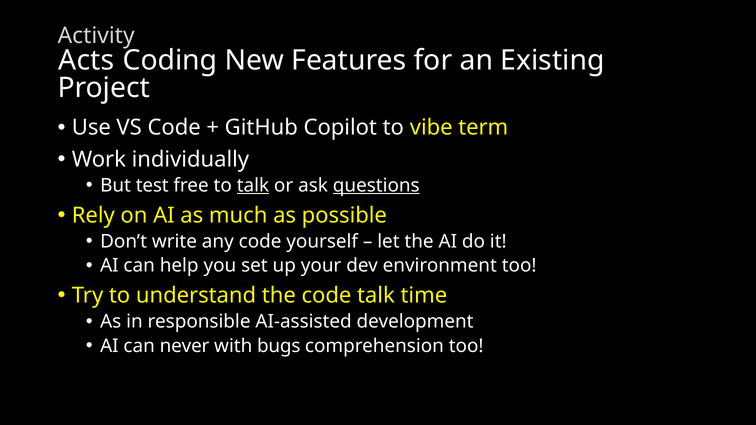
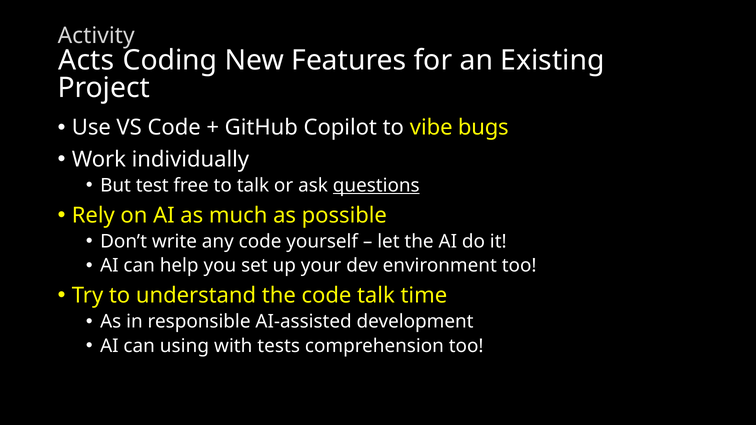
term: term -> bugs (483, 128)
talk underline: present -> none (253, 185)
never: never -> using (184, 346)
bugs: bugs -> tests (279, 346)
